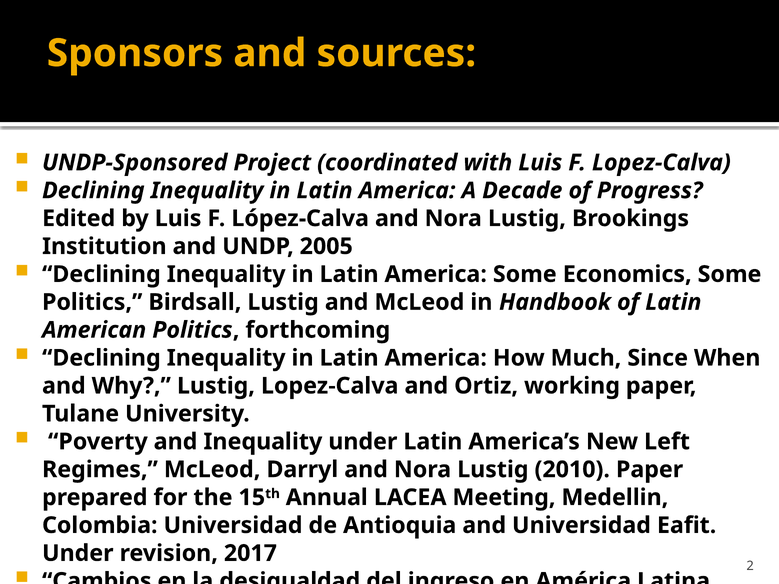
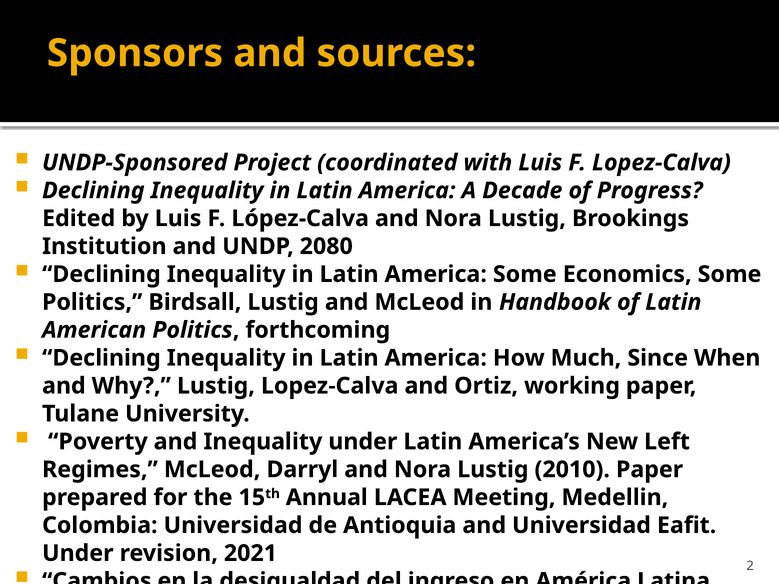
2005: 2005 -> 2080 (326, 246)
2017: 2017 -> 2021 (250, 553)
